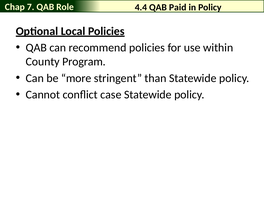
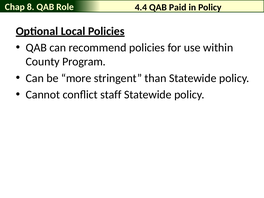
7: 7 -> 8 (31, 7)
case: case -> staff (111, 95)
